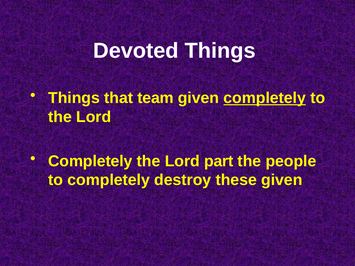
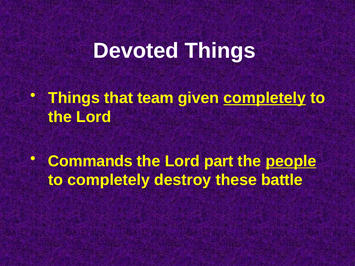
Completely: Completely -> Commands (90, 161)
people underline: none -> present (291, 161)
these given: given -> battle (282, 180)
